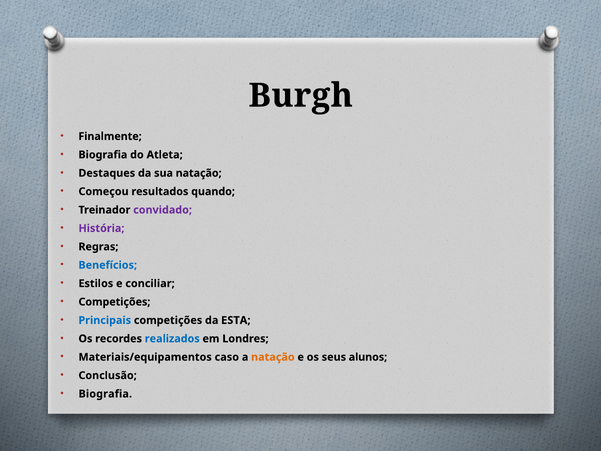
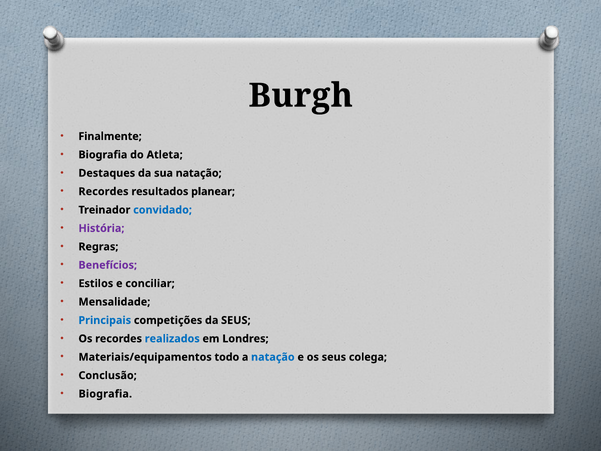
Começou: Começou -> Recordes (103, 191)
quando: quando -> planear (213, 191)
convidado colour: purple -> blue (163, 210)
Benefícios colour: blue -> purple (108, 265)
Competições: Competições -> Mensalidade (114, 302)
da ESTA: ESTA -> SEUS (236, 320)
caso: caso -> todo (227, 357)
natação colour: orange -> blue (273, 357)
alunos: alunos -> colega (368, 357)
